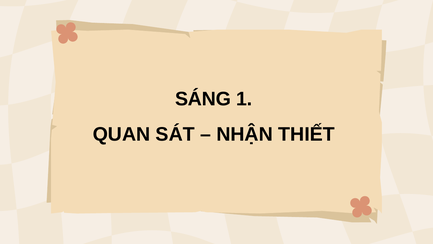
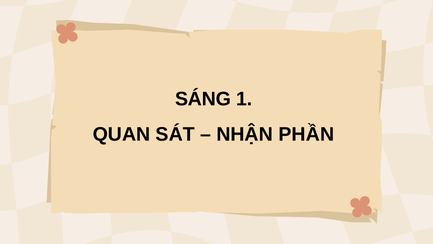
THIẾT: THIẾT -> PHẦN (306, 134)
